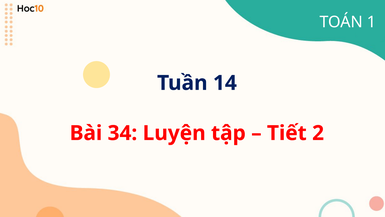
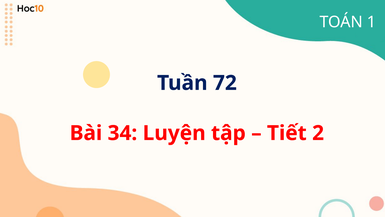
14: 14 -> 72 (225, 83)
